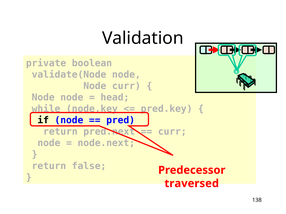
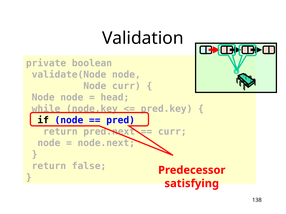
traversed: traversed -> satisfying (192, 184)
